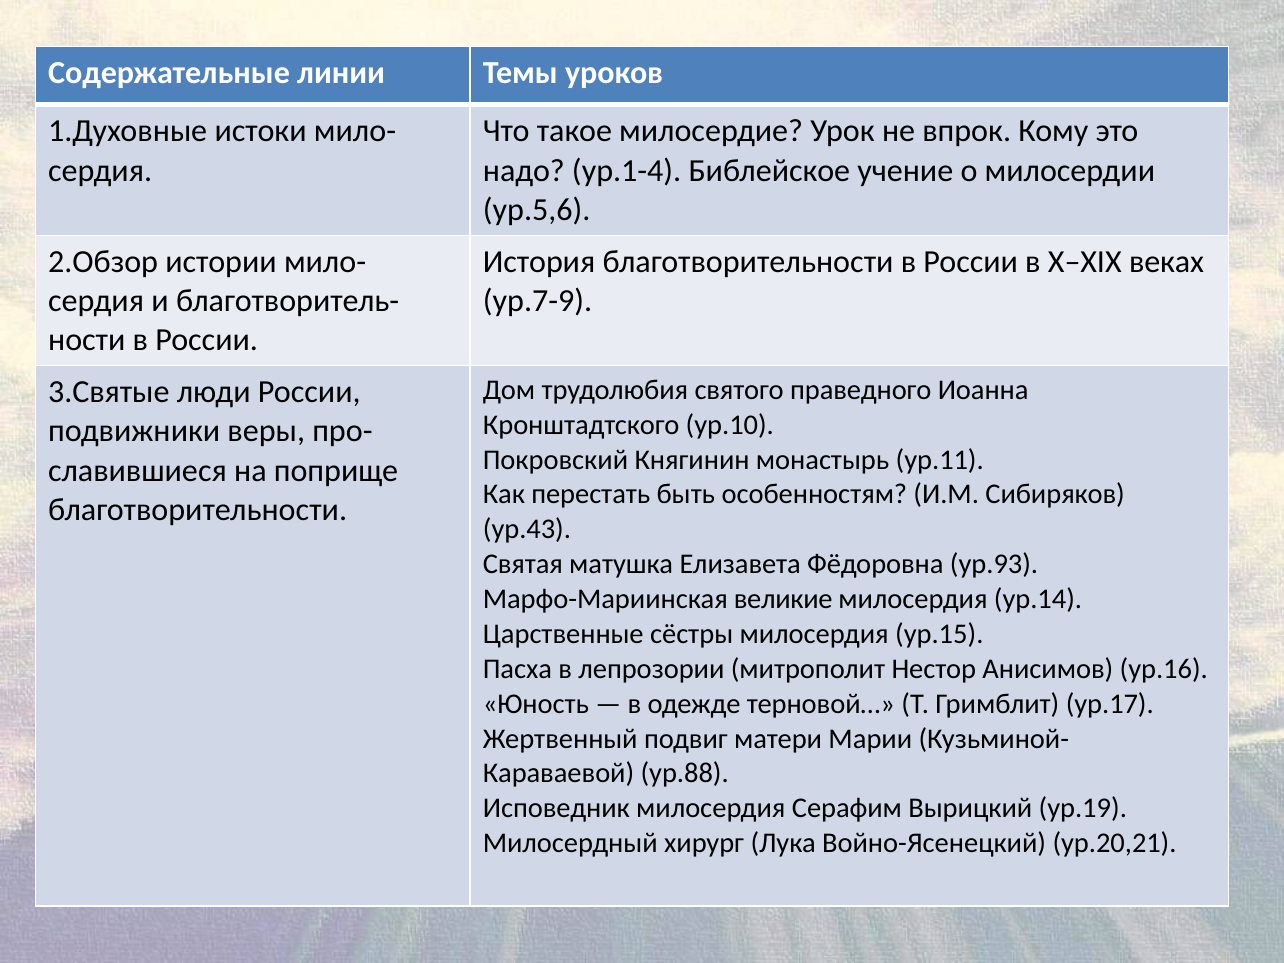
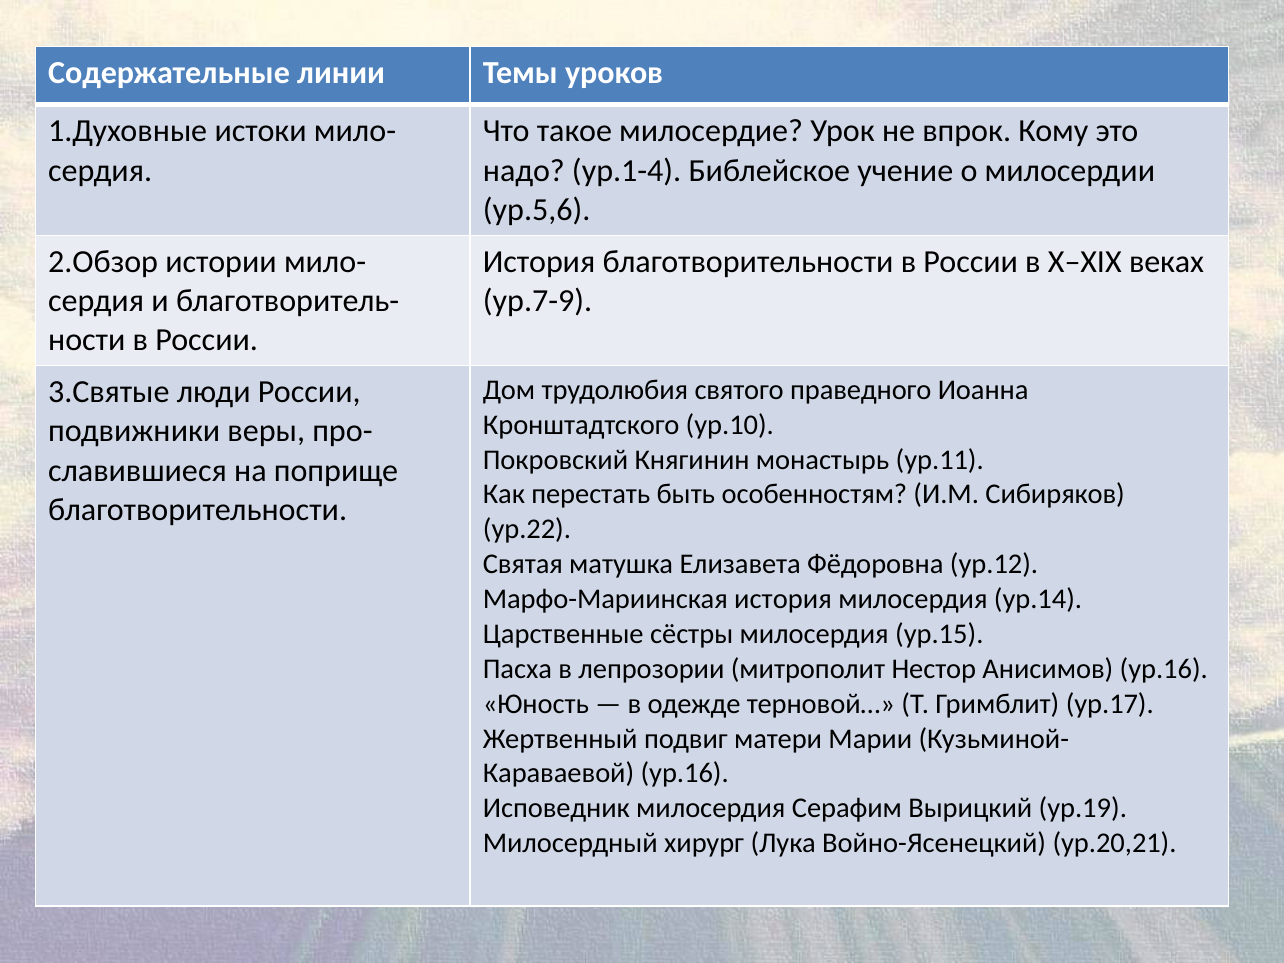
ур.43: ур.43 -> ур.22 (527, 529)
ур.93: ур.93 -> ур.12 (994, 564)
Марфо-Мариинская великие: великие -> история (783, 599)
ур.88: ур.88 -> ур.16 (685, 774)
